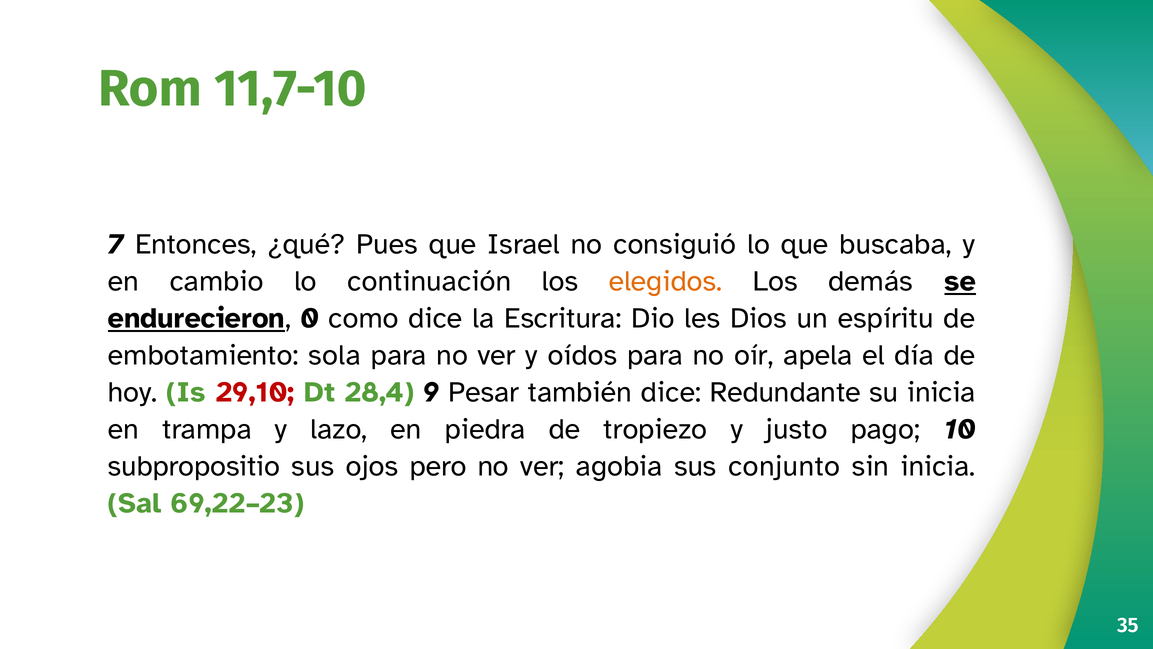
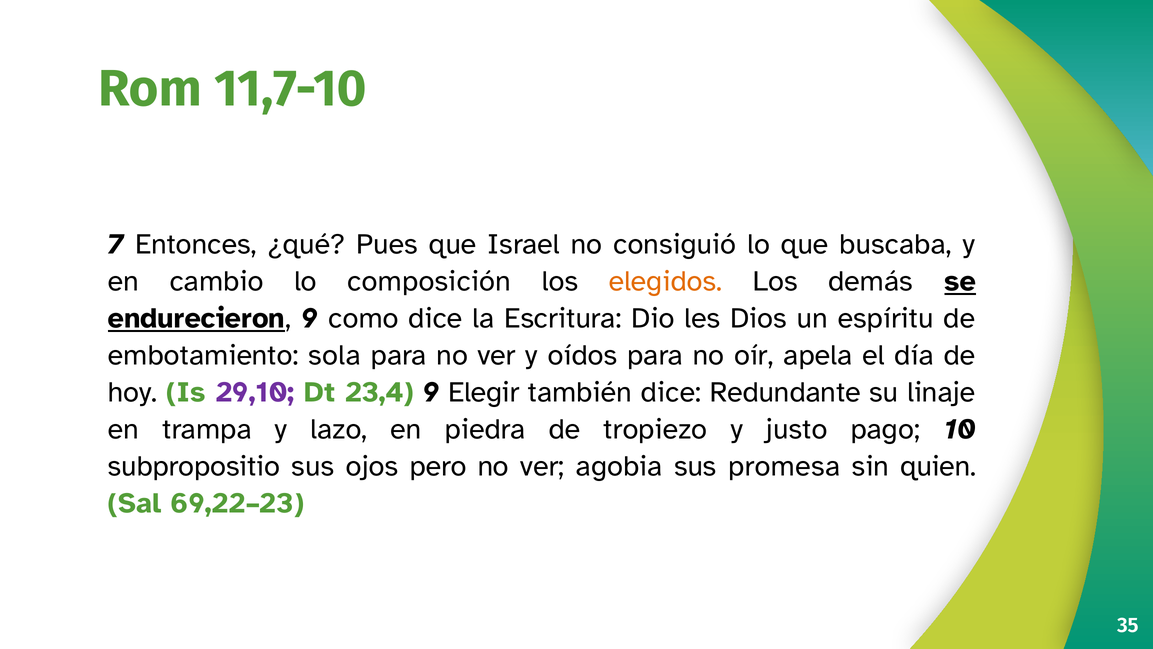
continuación: continuación -> composición (429, 281)
endurecieron 0: 0 -> 9 (310, 318)
29,10 colour: red -> purple (255, 392)
28,4: 28,4 -> 23,4 (380, 392)
Pesar: Pesar -> Elegir (484, 392)
su inicia: inicia -> linaje (941, 392)
conjunto: conjunto -> promesa (784, 466)
sin inicia: inicia -> quien (938, 466)
